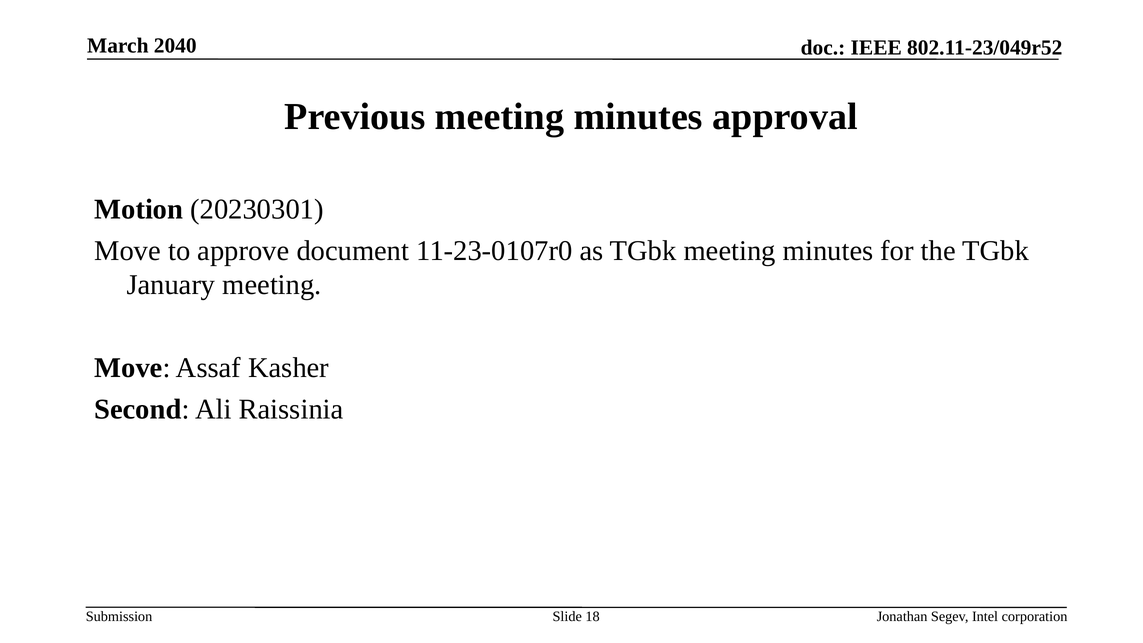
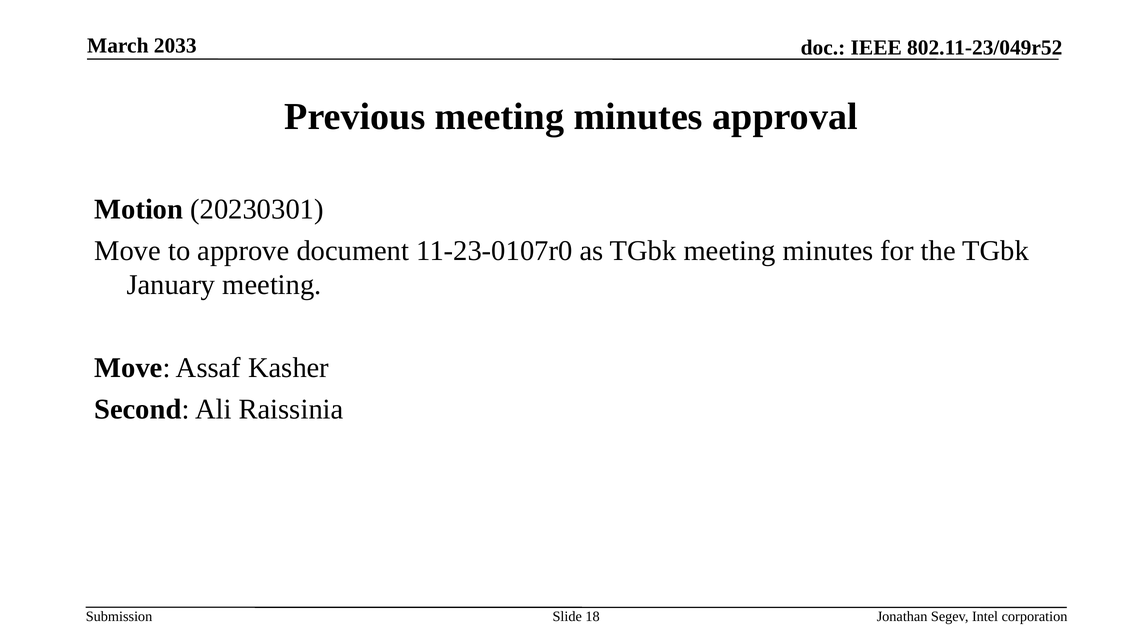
2040: 2040 -> 2033 (175, 45)
